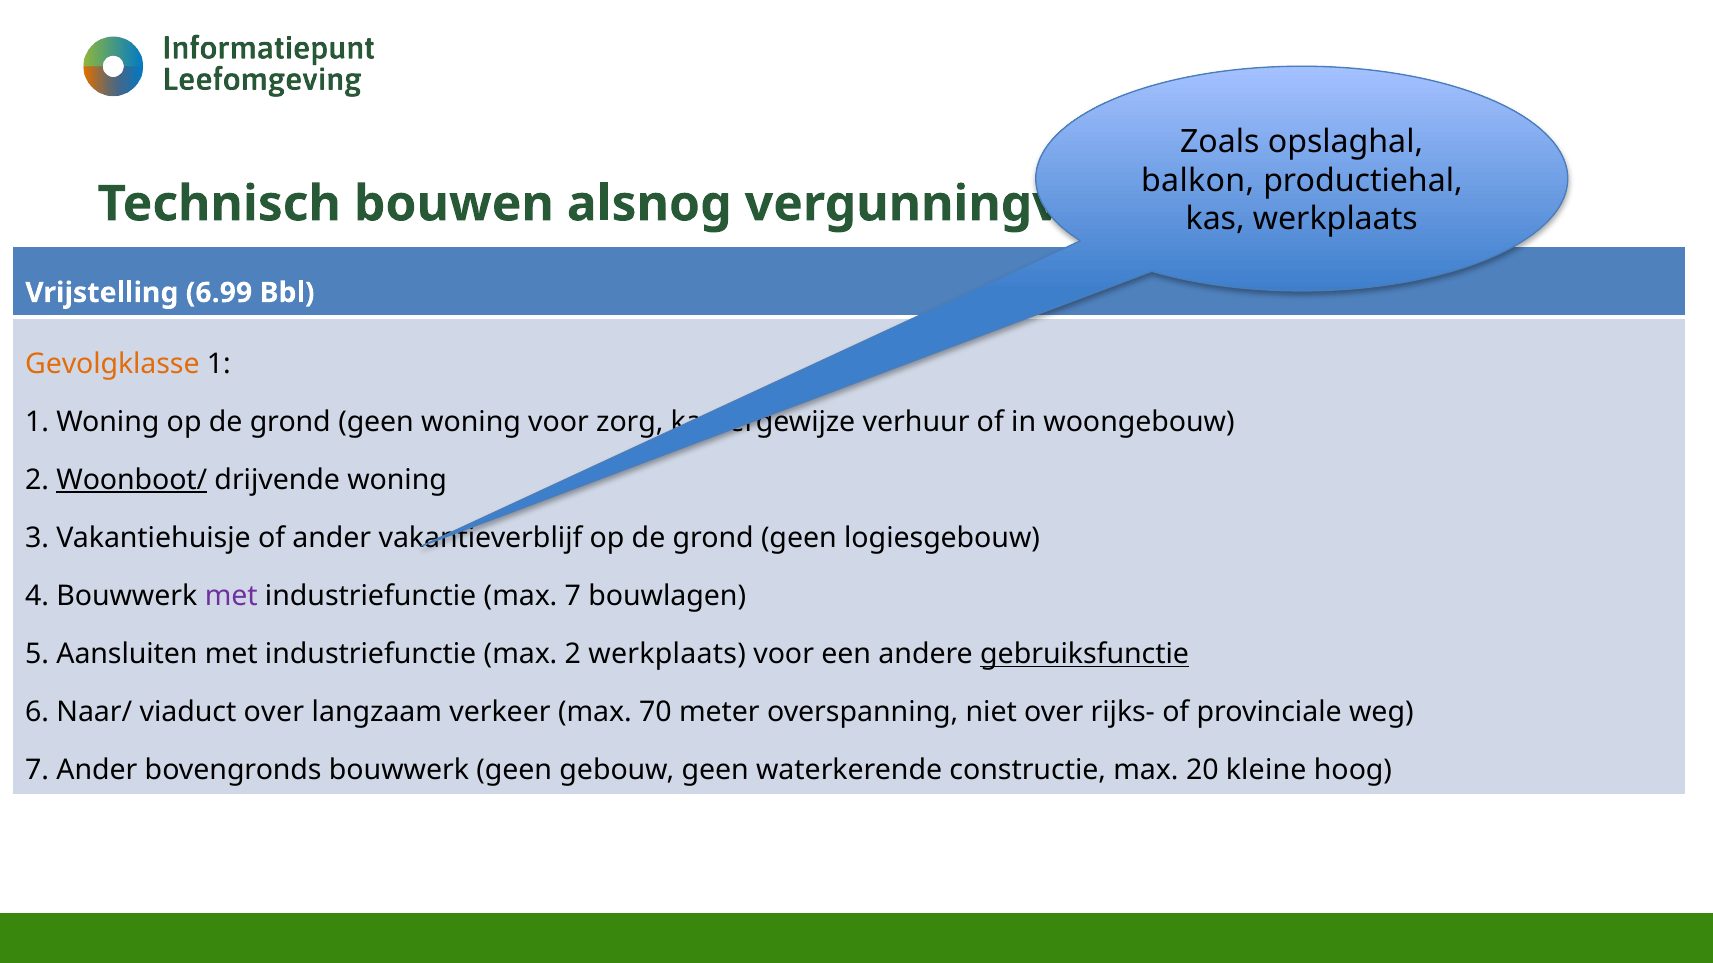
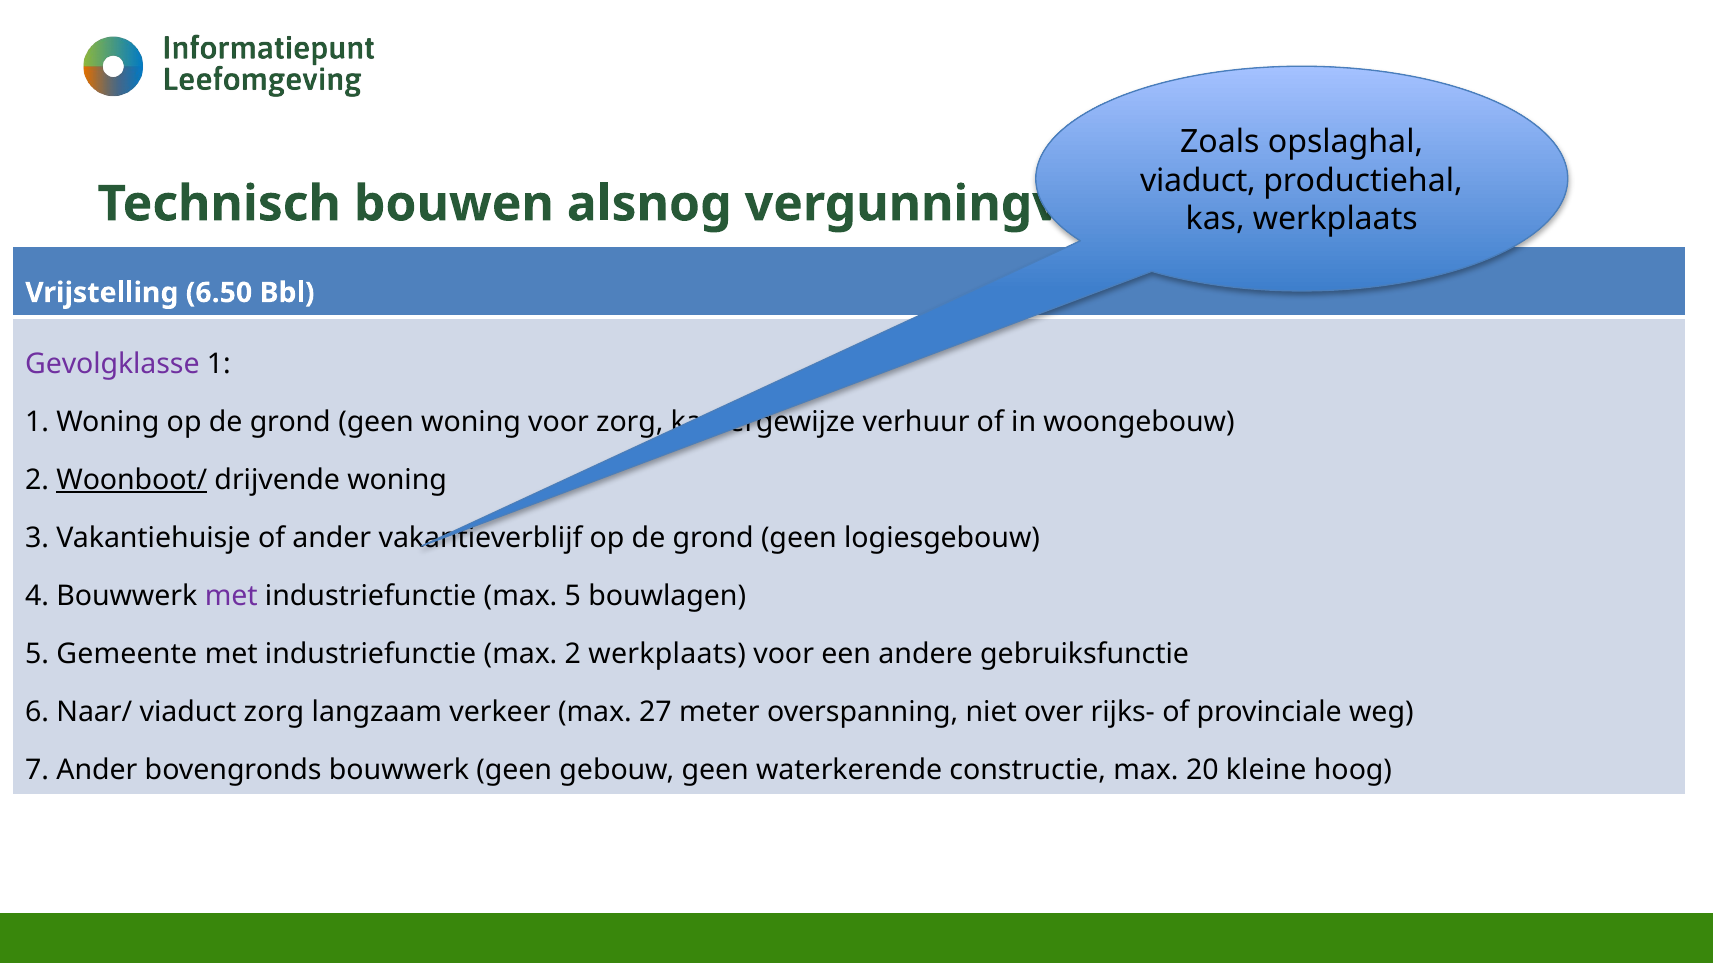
balkon: balkon -> viaduct (1198, 181)
6.99: 6.99 -> 6.50 (219, 293)
Gevolgklasse colour: orange -> purple (112, 364)
max 7: 7 -> 5 (573, 596)
Aansluiten: Aansluiten -> Gemeente (127, 655)
gebruiksfunctie underline: present -> none (1085, 655)
viaduct over: over -> zorg (274, 713)
70: 70 -> 27 (655, 713)
